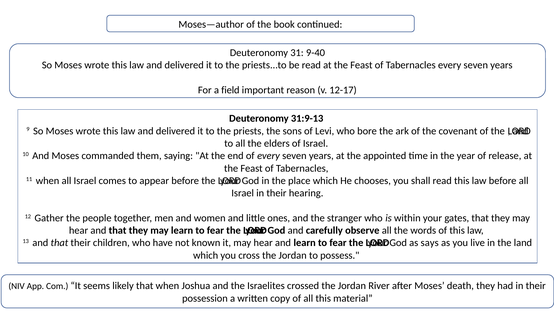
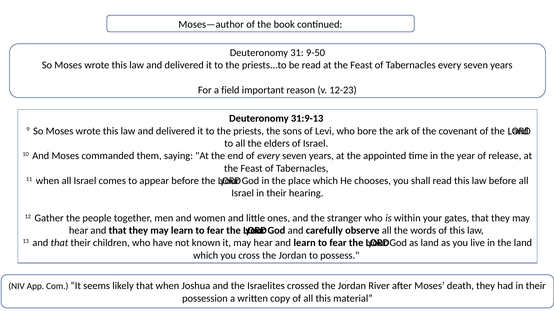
9-40: 9-40 -> 9-50 (315, 53)
12-17: 12-17 -> 12-23 (343, 90)
as says: says -> land (430, 243)
